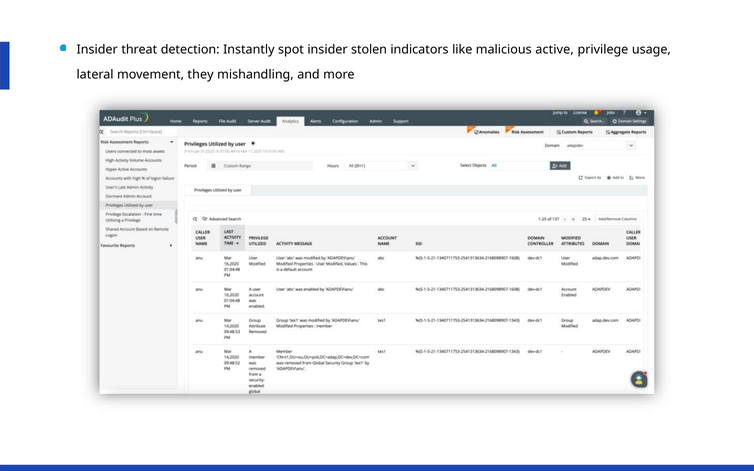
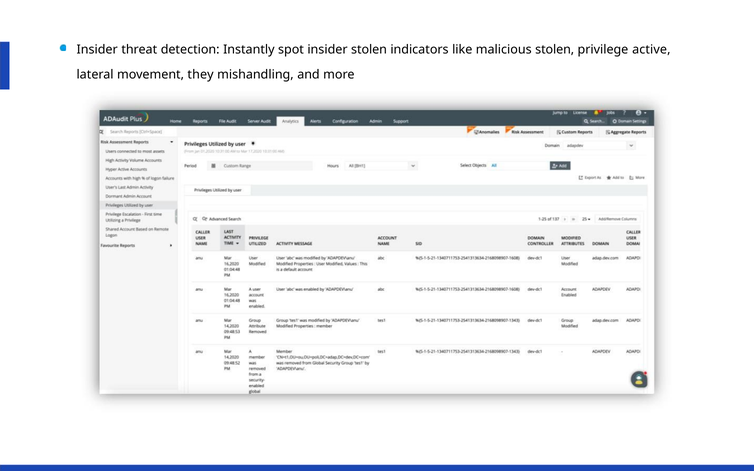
malicious active: active -> stolen (555, 50)
usage: usage -> active (651, 50)
